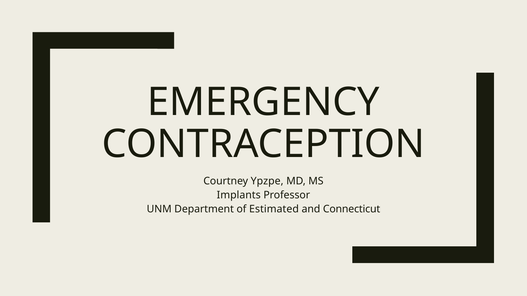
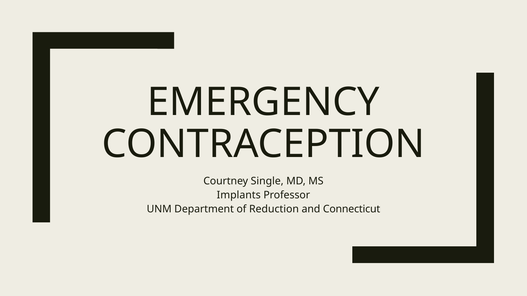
Ypzpe: Ypzpe -> Single (267, 181)
Estimated: Estimated -> Reduction (274, 209)
